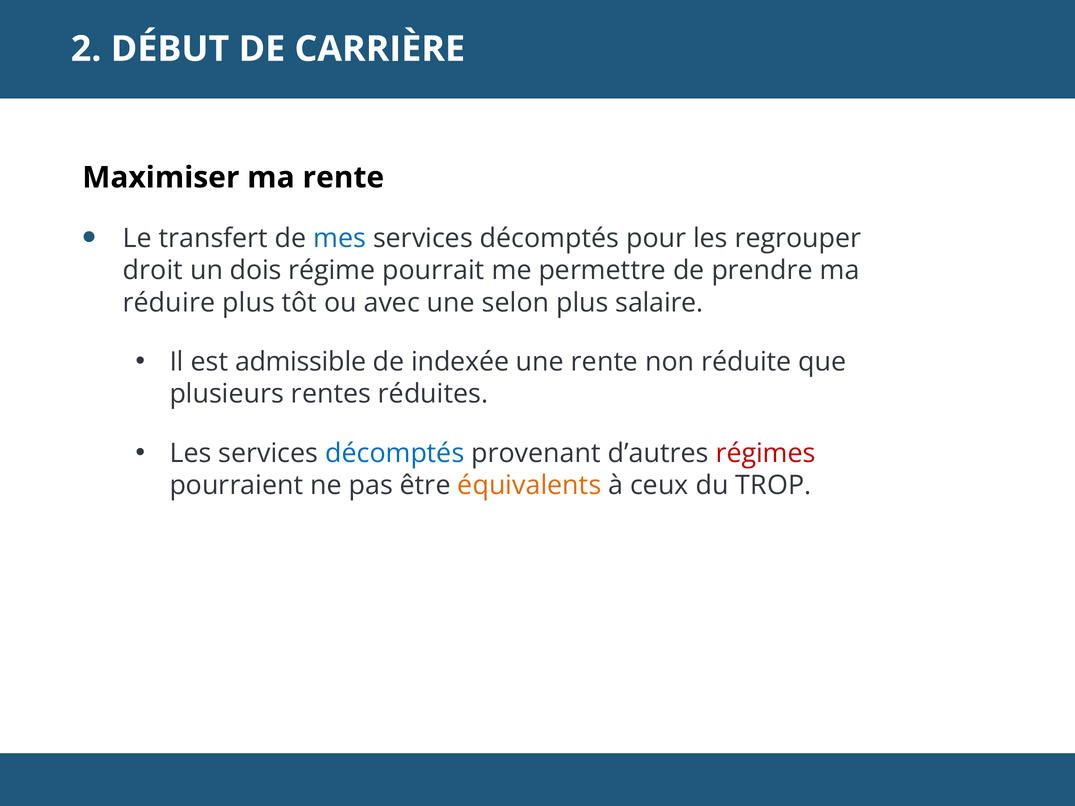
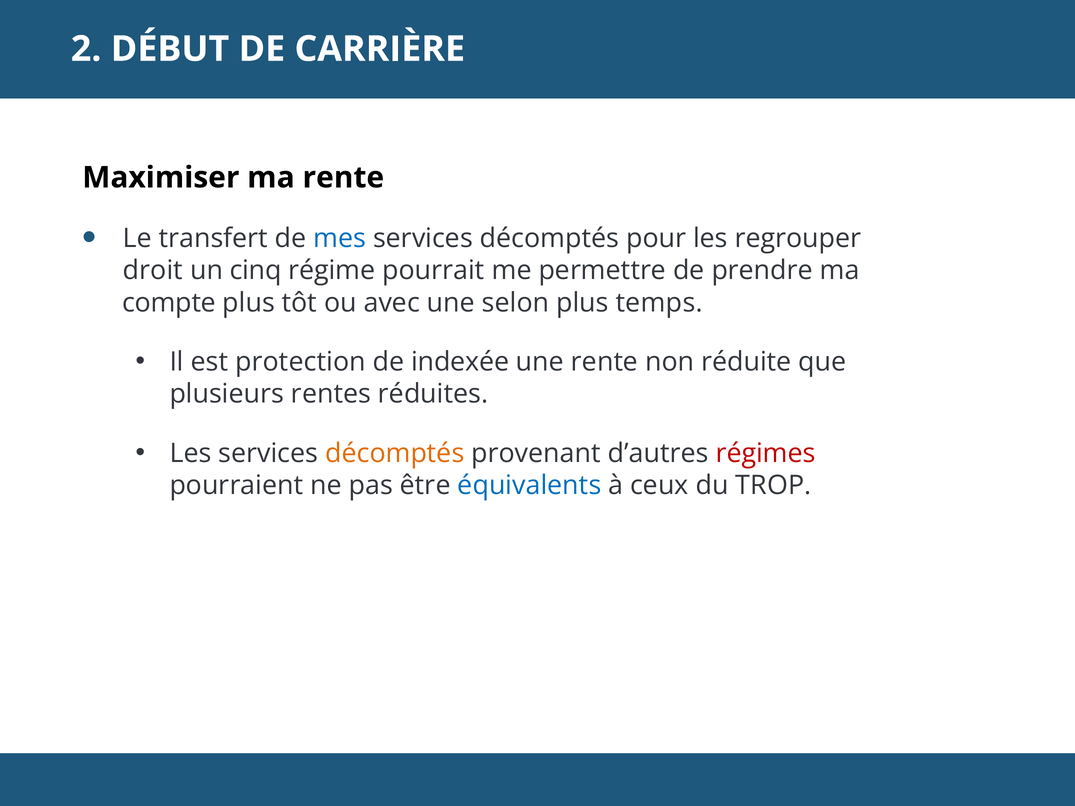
dois: dois -> cinq (256, 271)
réduire: réduire -> compte (169, 303)
salaire: salaire -> temps (659, 303)
admissible: admissible -> protection (300, 362)
décomptés colour: blue -> orange (395, 453)
équivalents colour: orange -> blue (529, 486)
